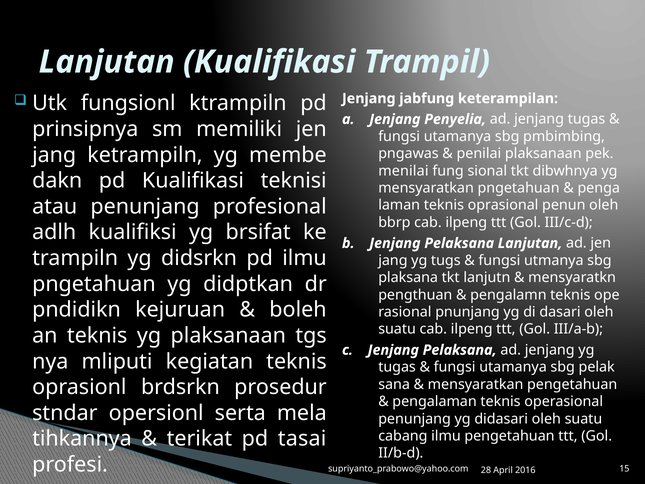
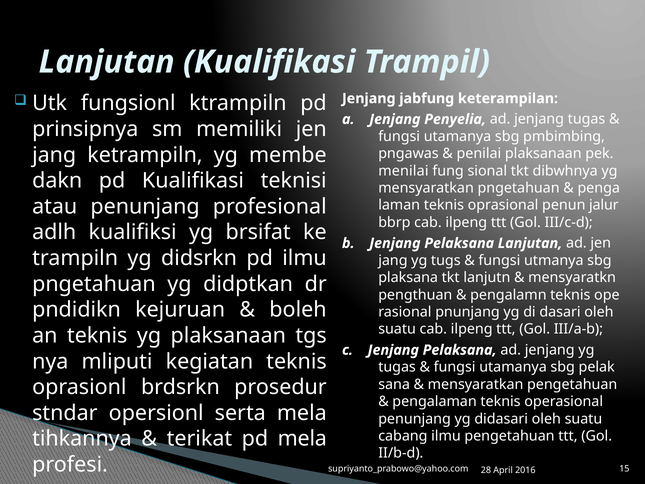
penun oleh: oleh -> jalur (604, 205)
pd tasai: tasai -> mela (302, 439)
